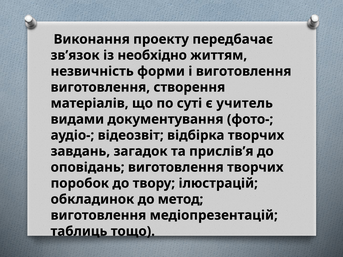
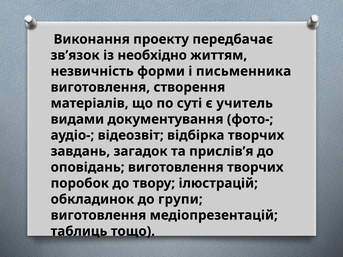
і виготовлення: виготовлення -> письменника (244, 71)
метод: метод -> групи (180, 199)
